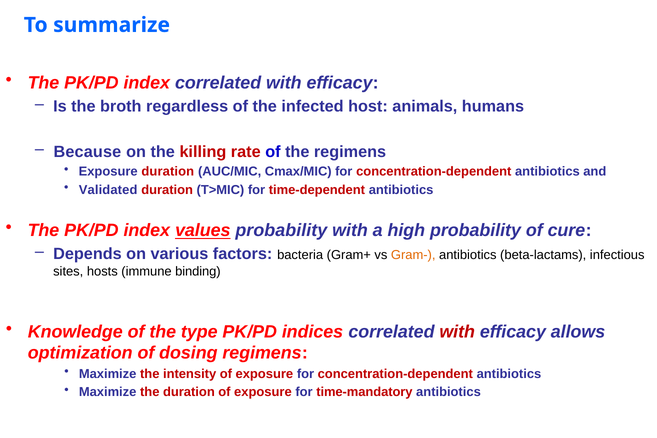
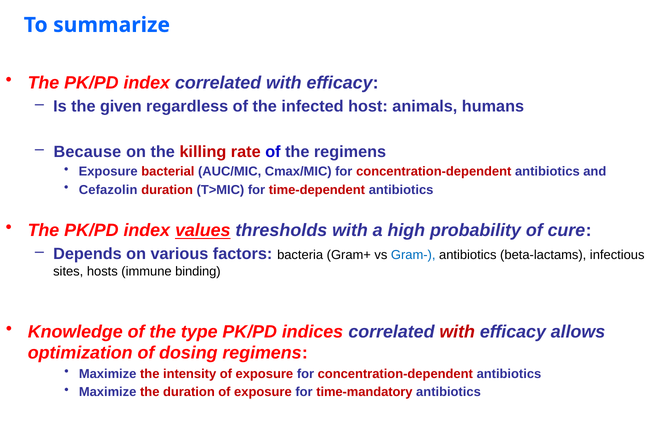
broth: broth -> given (121, 106)
Exposure duration: duration -> bacterial (168, 172)
Validated: Validated -> Cefazolin (108, 190)
values probability: probability -> thresholds (281, 231)
Gram- colour: orange -> blue (413, 255)
